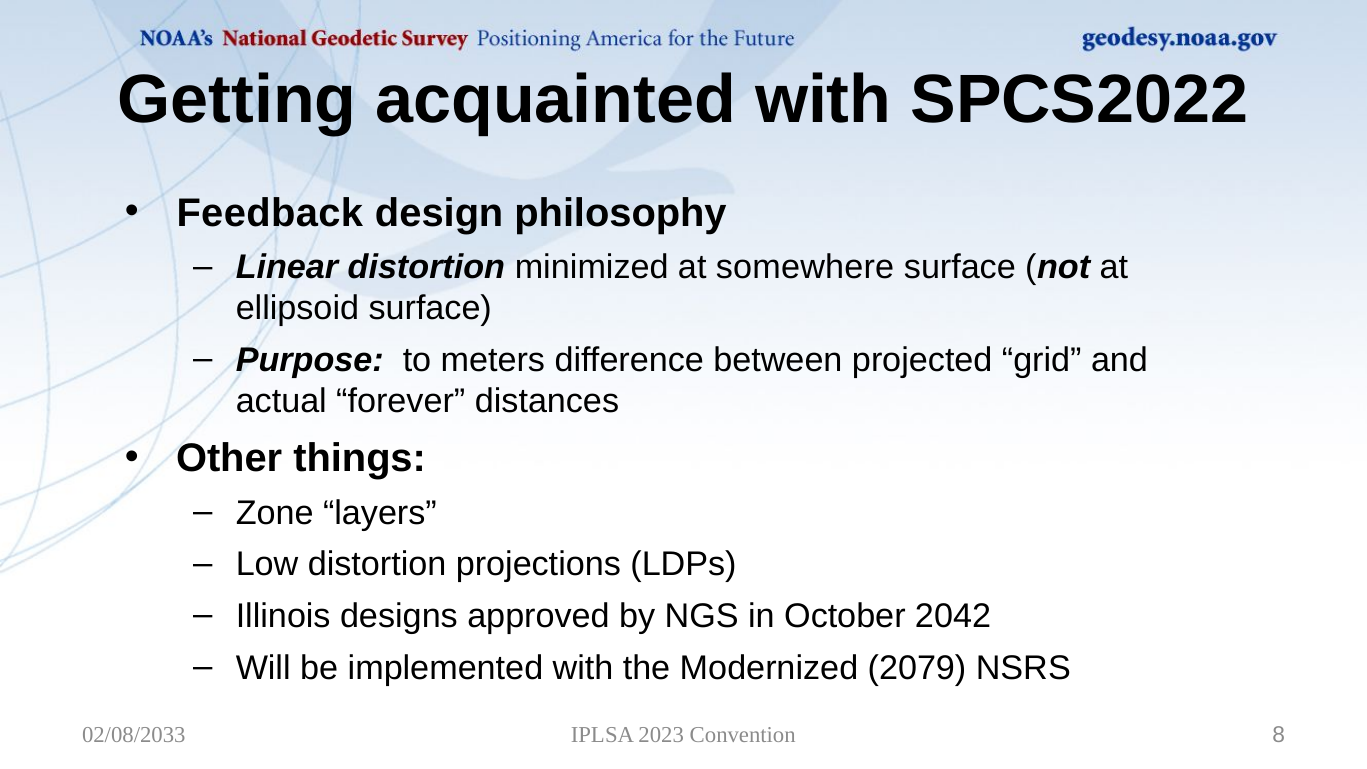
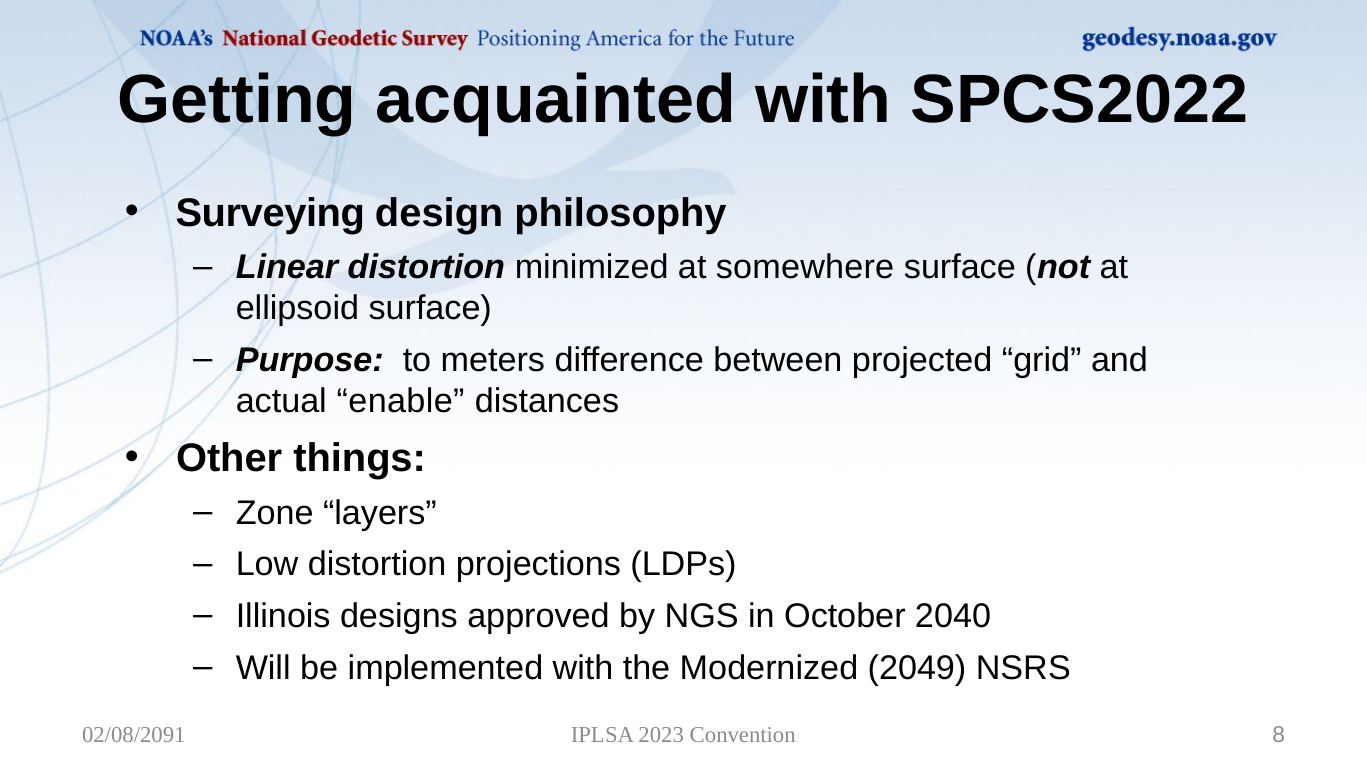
Feedback: Feedback -> Surveying (270, 213)
forever: forever -> enable (401, 401)
2042: 2042 -> 2040 (953, 616)
2079: 2079 -> 2049 (917, 668)
02/08/2033: 02/08/2033 -> 02/08/2091 (134, 735)
